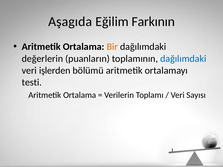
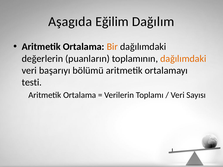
Farkının: Farkının -> Dağılım (153, 22)
dağılımdaki colour: blue -> orange (183, 59)
işlerden: işlerden -> başarıyı (55, 71)
